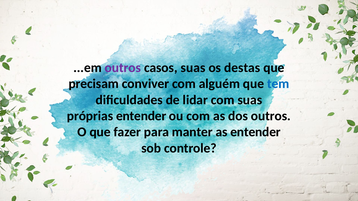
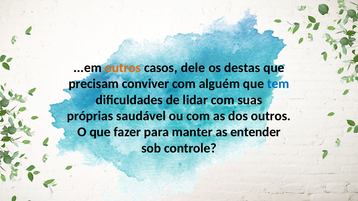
outros colour: purple -> orange (123, 68)
casos suas: suas -> dele (193, 68)
próprias entender: entender -> saudável (141, 116)
